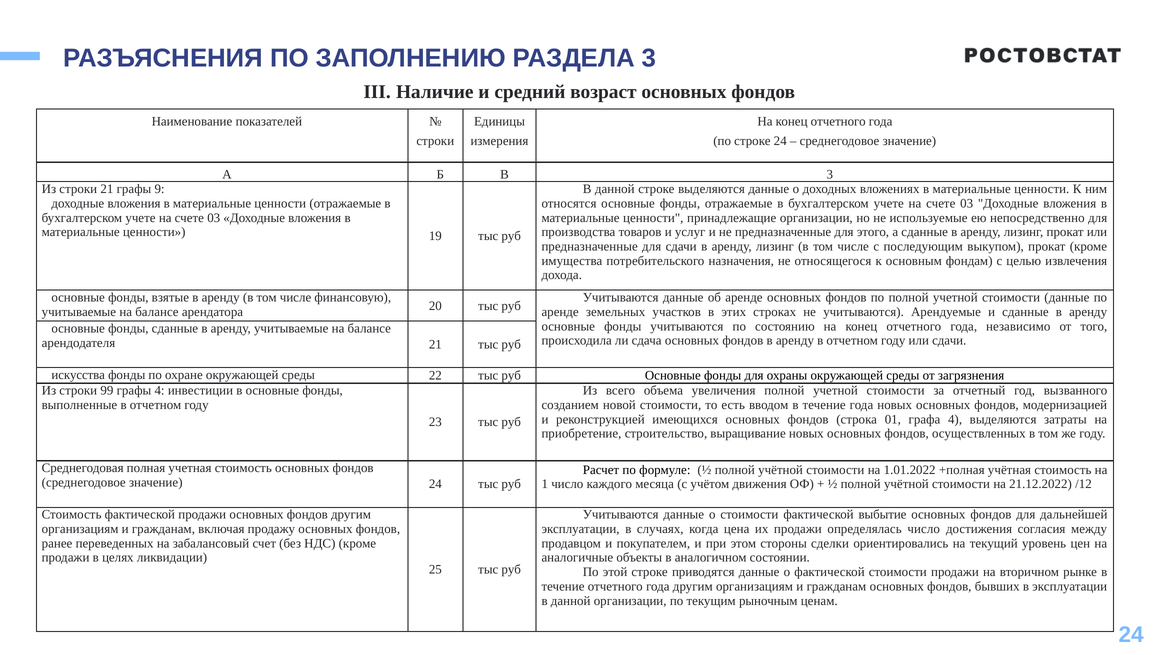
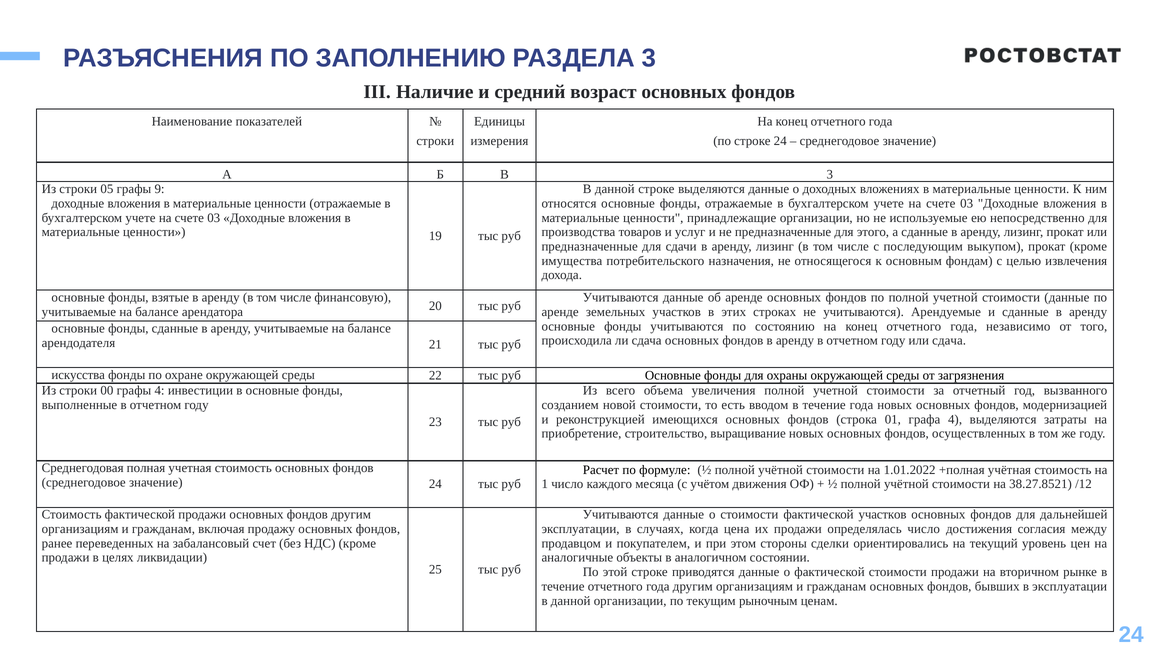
строки 21: 21 -> 05 (107, 189)
или сдачи: сдачи -> сдача (949, 340)
99: 99 -> 00 (107, 390)
21.12.2022: 21.12.2022 -> 38.27.8521 (1041, 484)
фактической выбытие: выбытие -> участков (883, 514)
